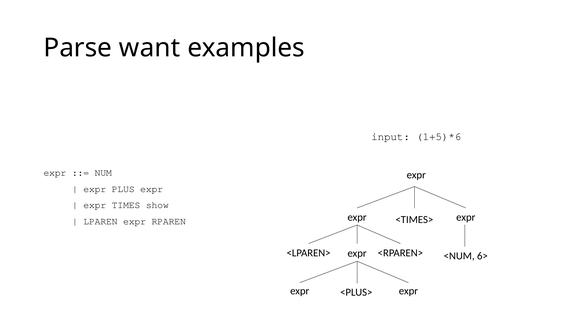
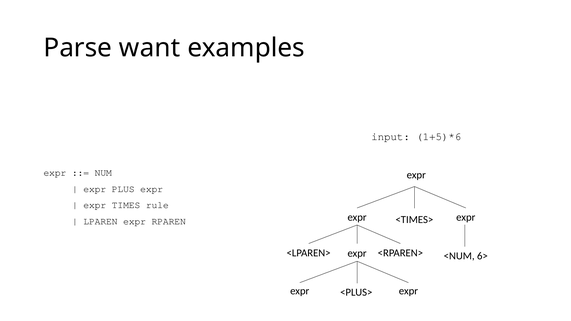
show: show -> rule (157, 205)
